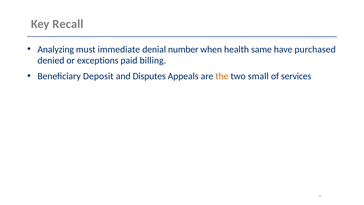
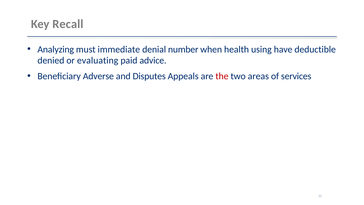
same: same -> using (261, 49)
purchased: purchased -> deductible (315, 49)
exceptions: exceptions -> evaluating (98, 60)
billing: billing -> advice (153, 60)
Deposit: Deposit -> Adverse (98, 76)
the colour: orange -> red (222, 76)
small: small -> areas (258, 76)
